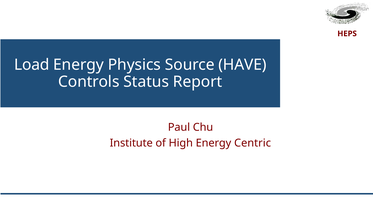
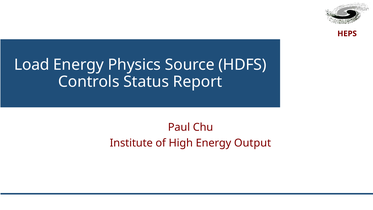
HAVE: HAVE -> HDFS (242, 65)
Centric: Centric -> Output (253, 143)
